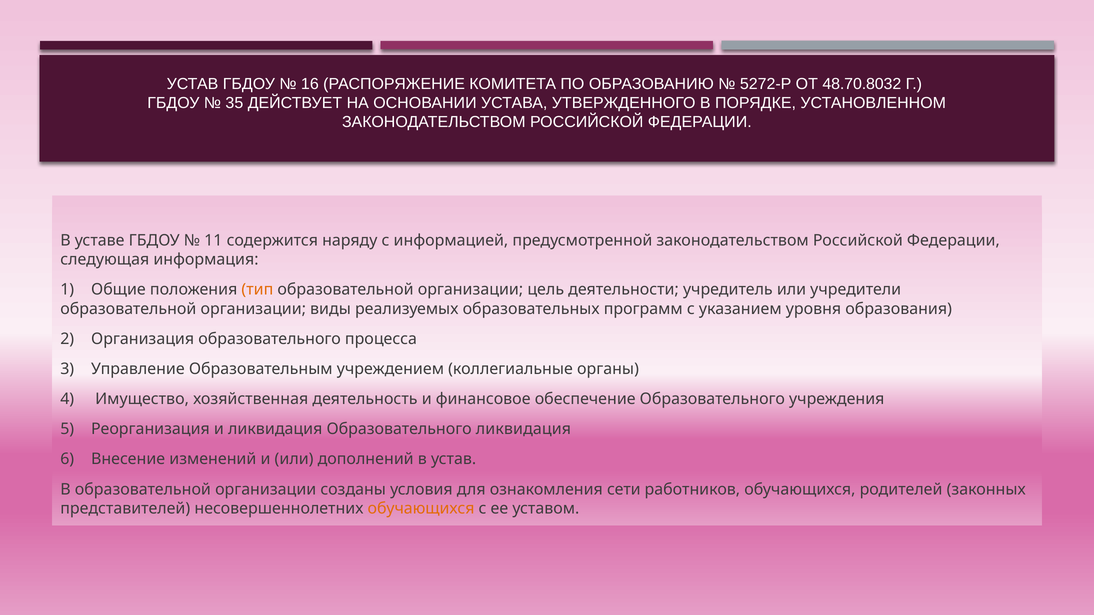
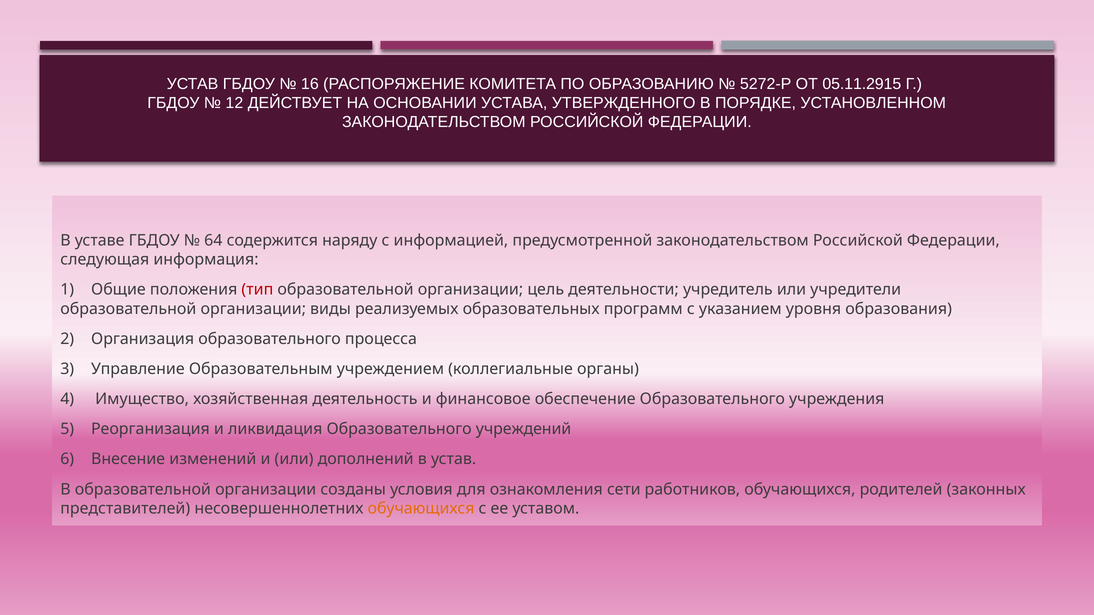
48.70.8032: 48.70.8032 -> 05.11.2915 (862, 84)
35: 35 -> 12 (234, 103)
11: 11 -> 64 (213, 241)
тип colour: orange -> red (257, 290)
Образовательного ликвидация: ликвидация -> учреждений (524, 429)
